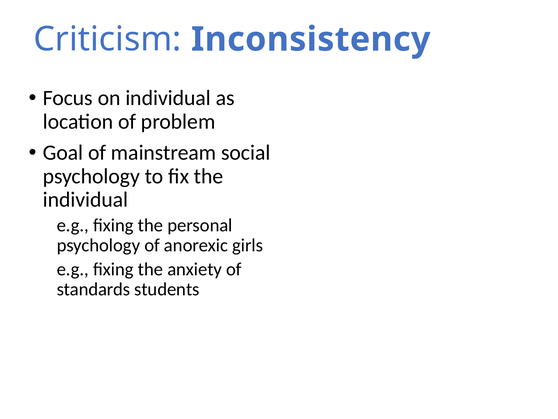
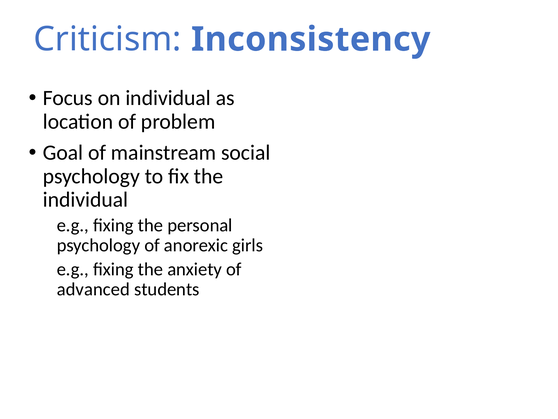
standards: standards -> advanced (93, 289)
